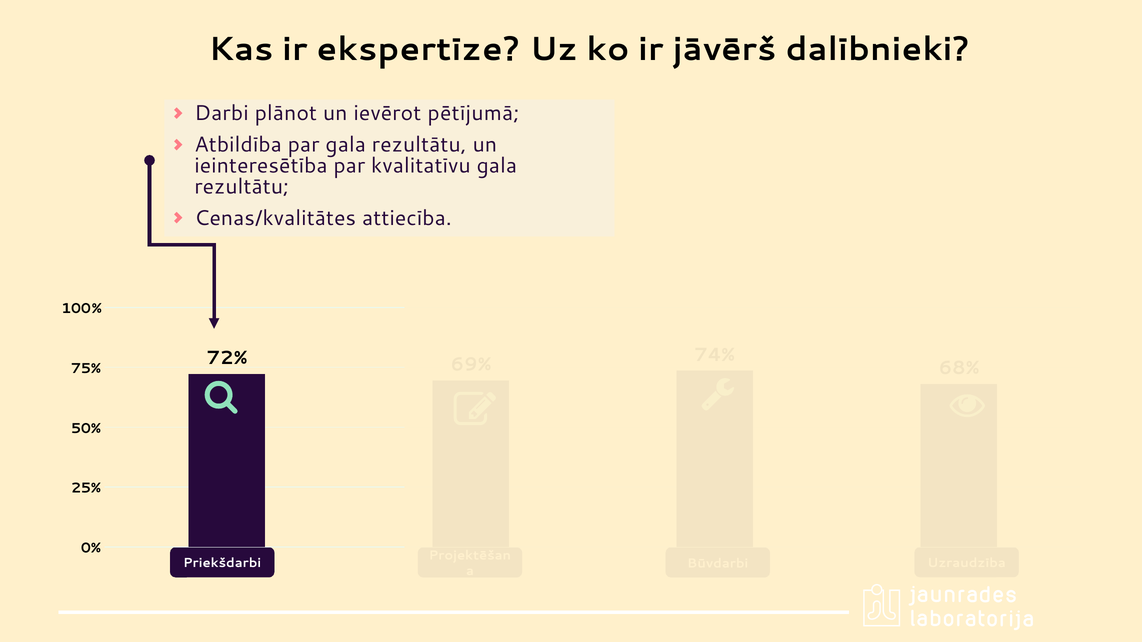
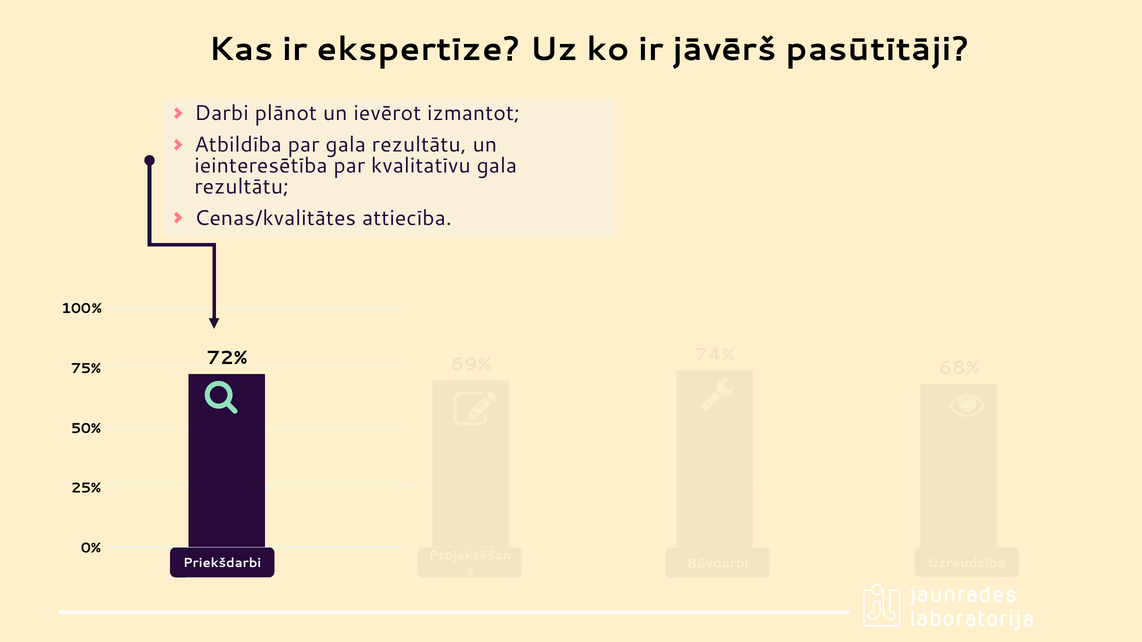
dalībnieki: dalībnieki -> pasūtītāji (878, 49)
pētījumā: pētījumā -> izmantot (474, 113)
